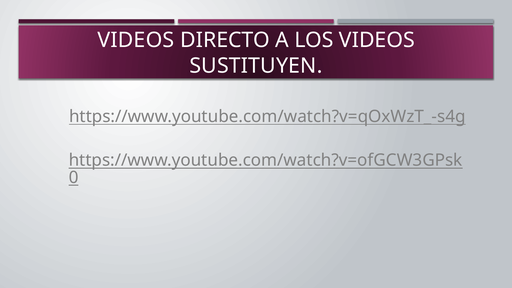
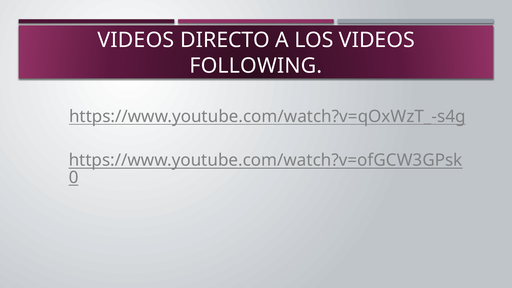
SUSTITUYEN: SUSTITUYEN -> FOLLOWING (256, 66)
